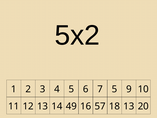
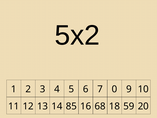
7 5: 5 -> 0 (114, 89)
49: 49 -> 85 (71, 106)
57: 57 -> 68 (100, 106)
18 13: 13 -> 59 (129, 106)
